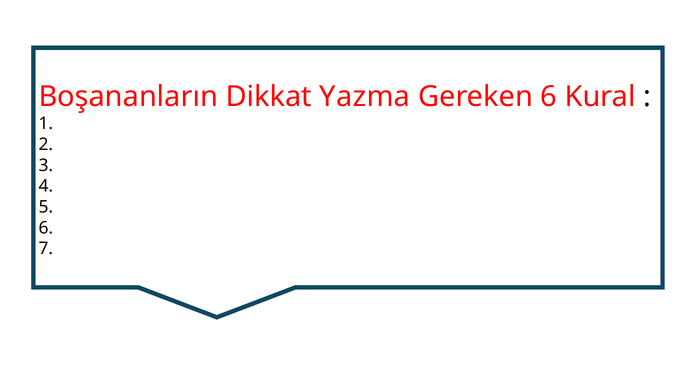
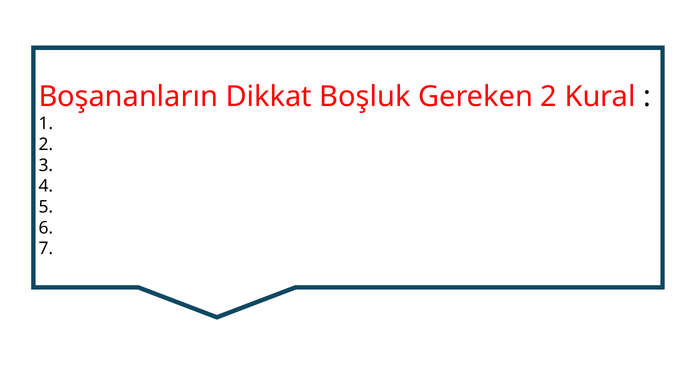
Yazma: Yazma -> Boşluk (365, 97)
Gereken 6: 6 -> 2 (549, 97)
